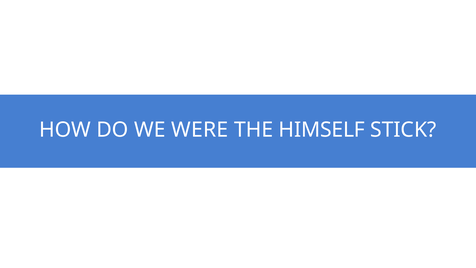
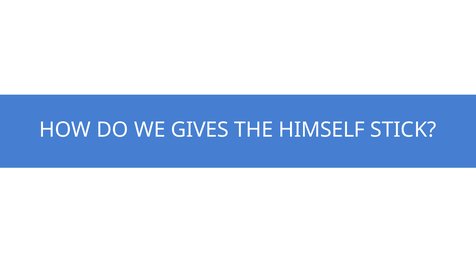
WERE: WERE -> GIVES (200, 130)
